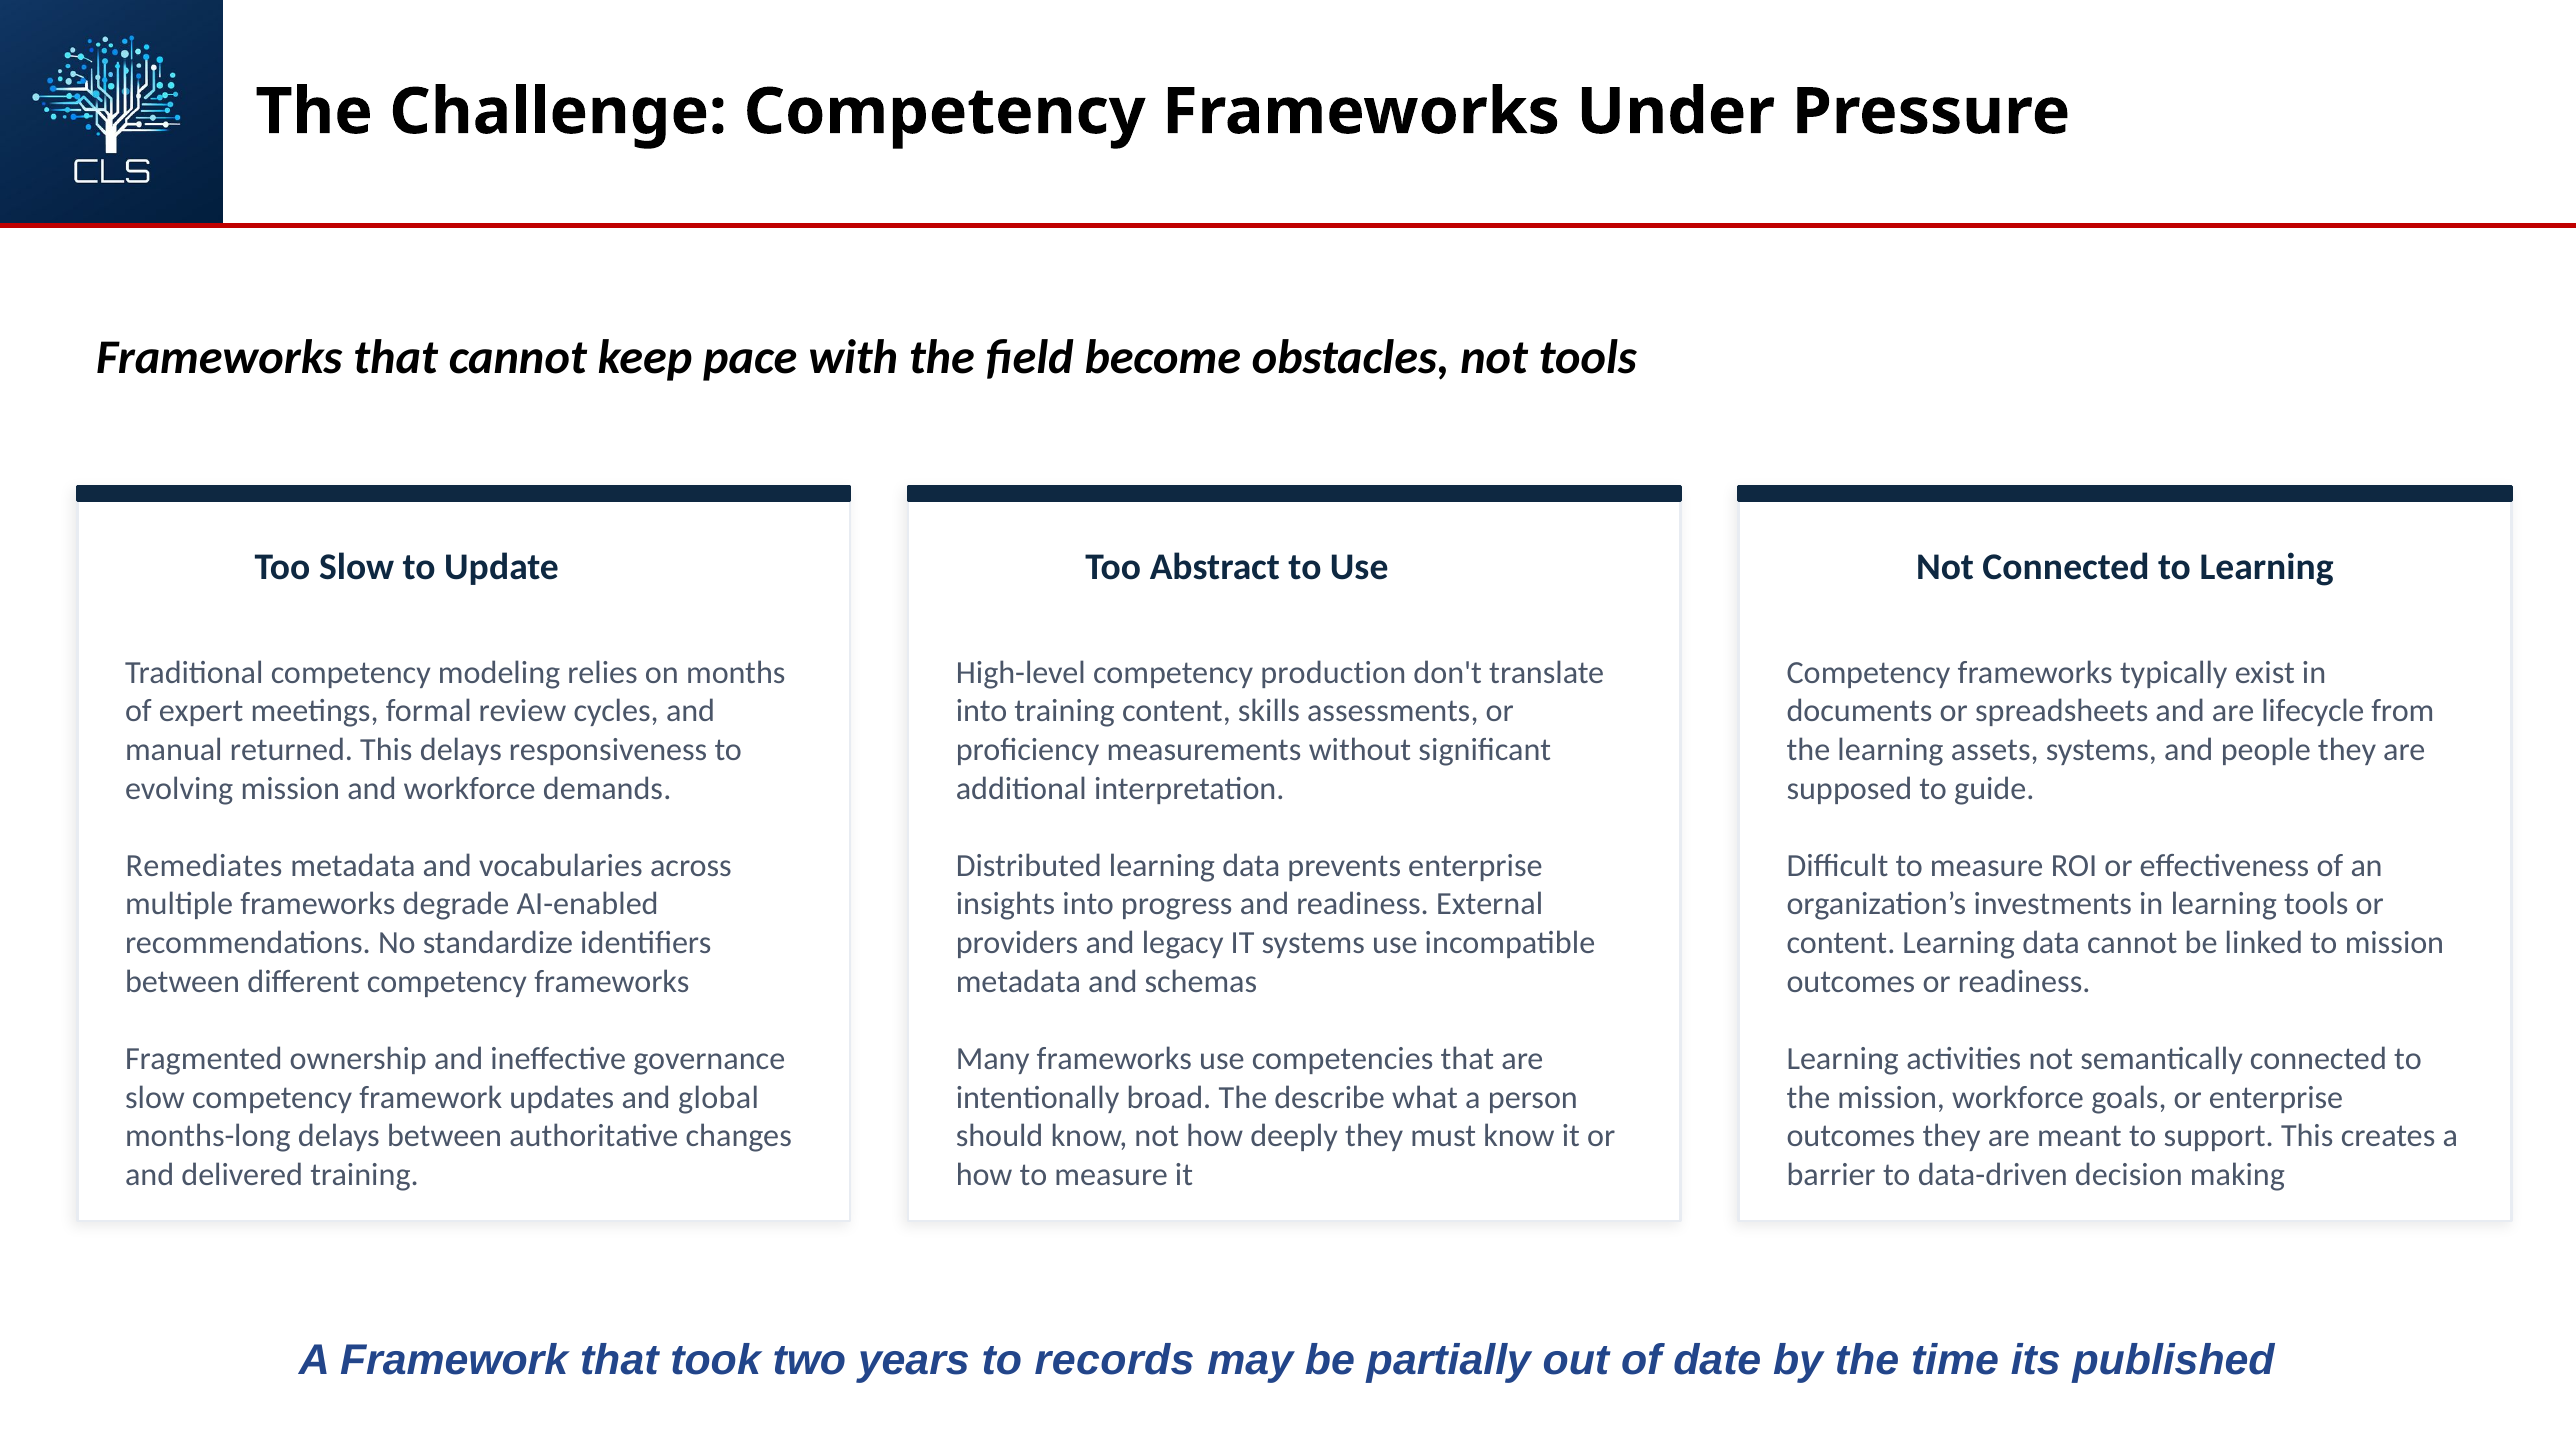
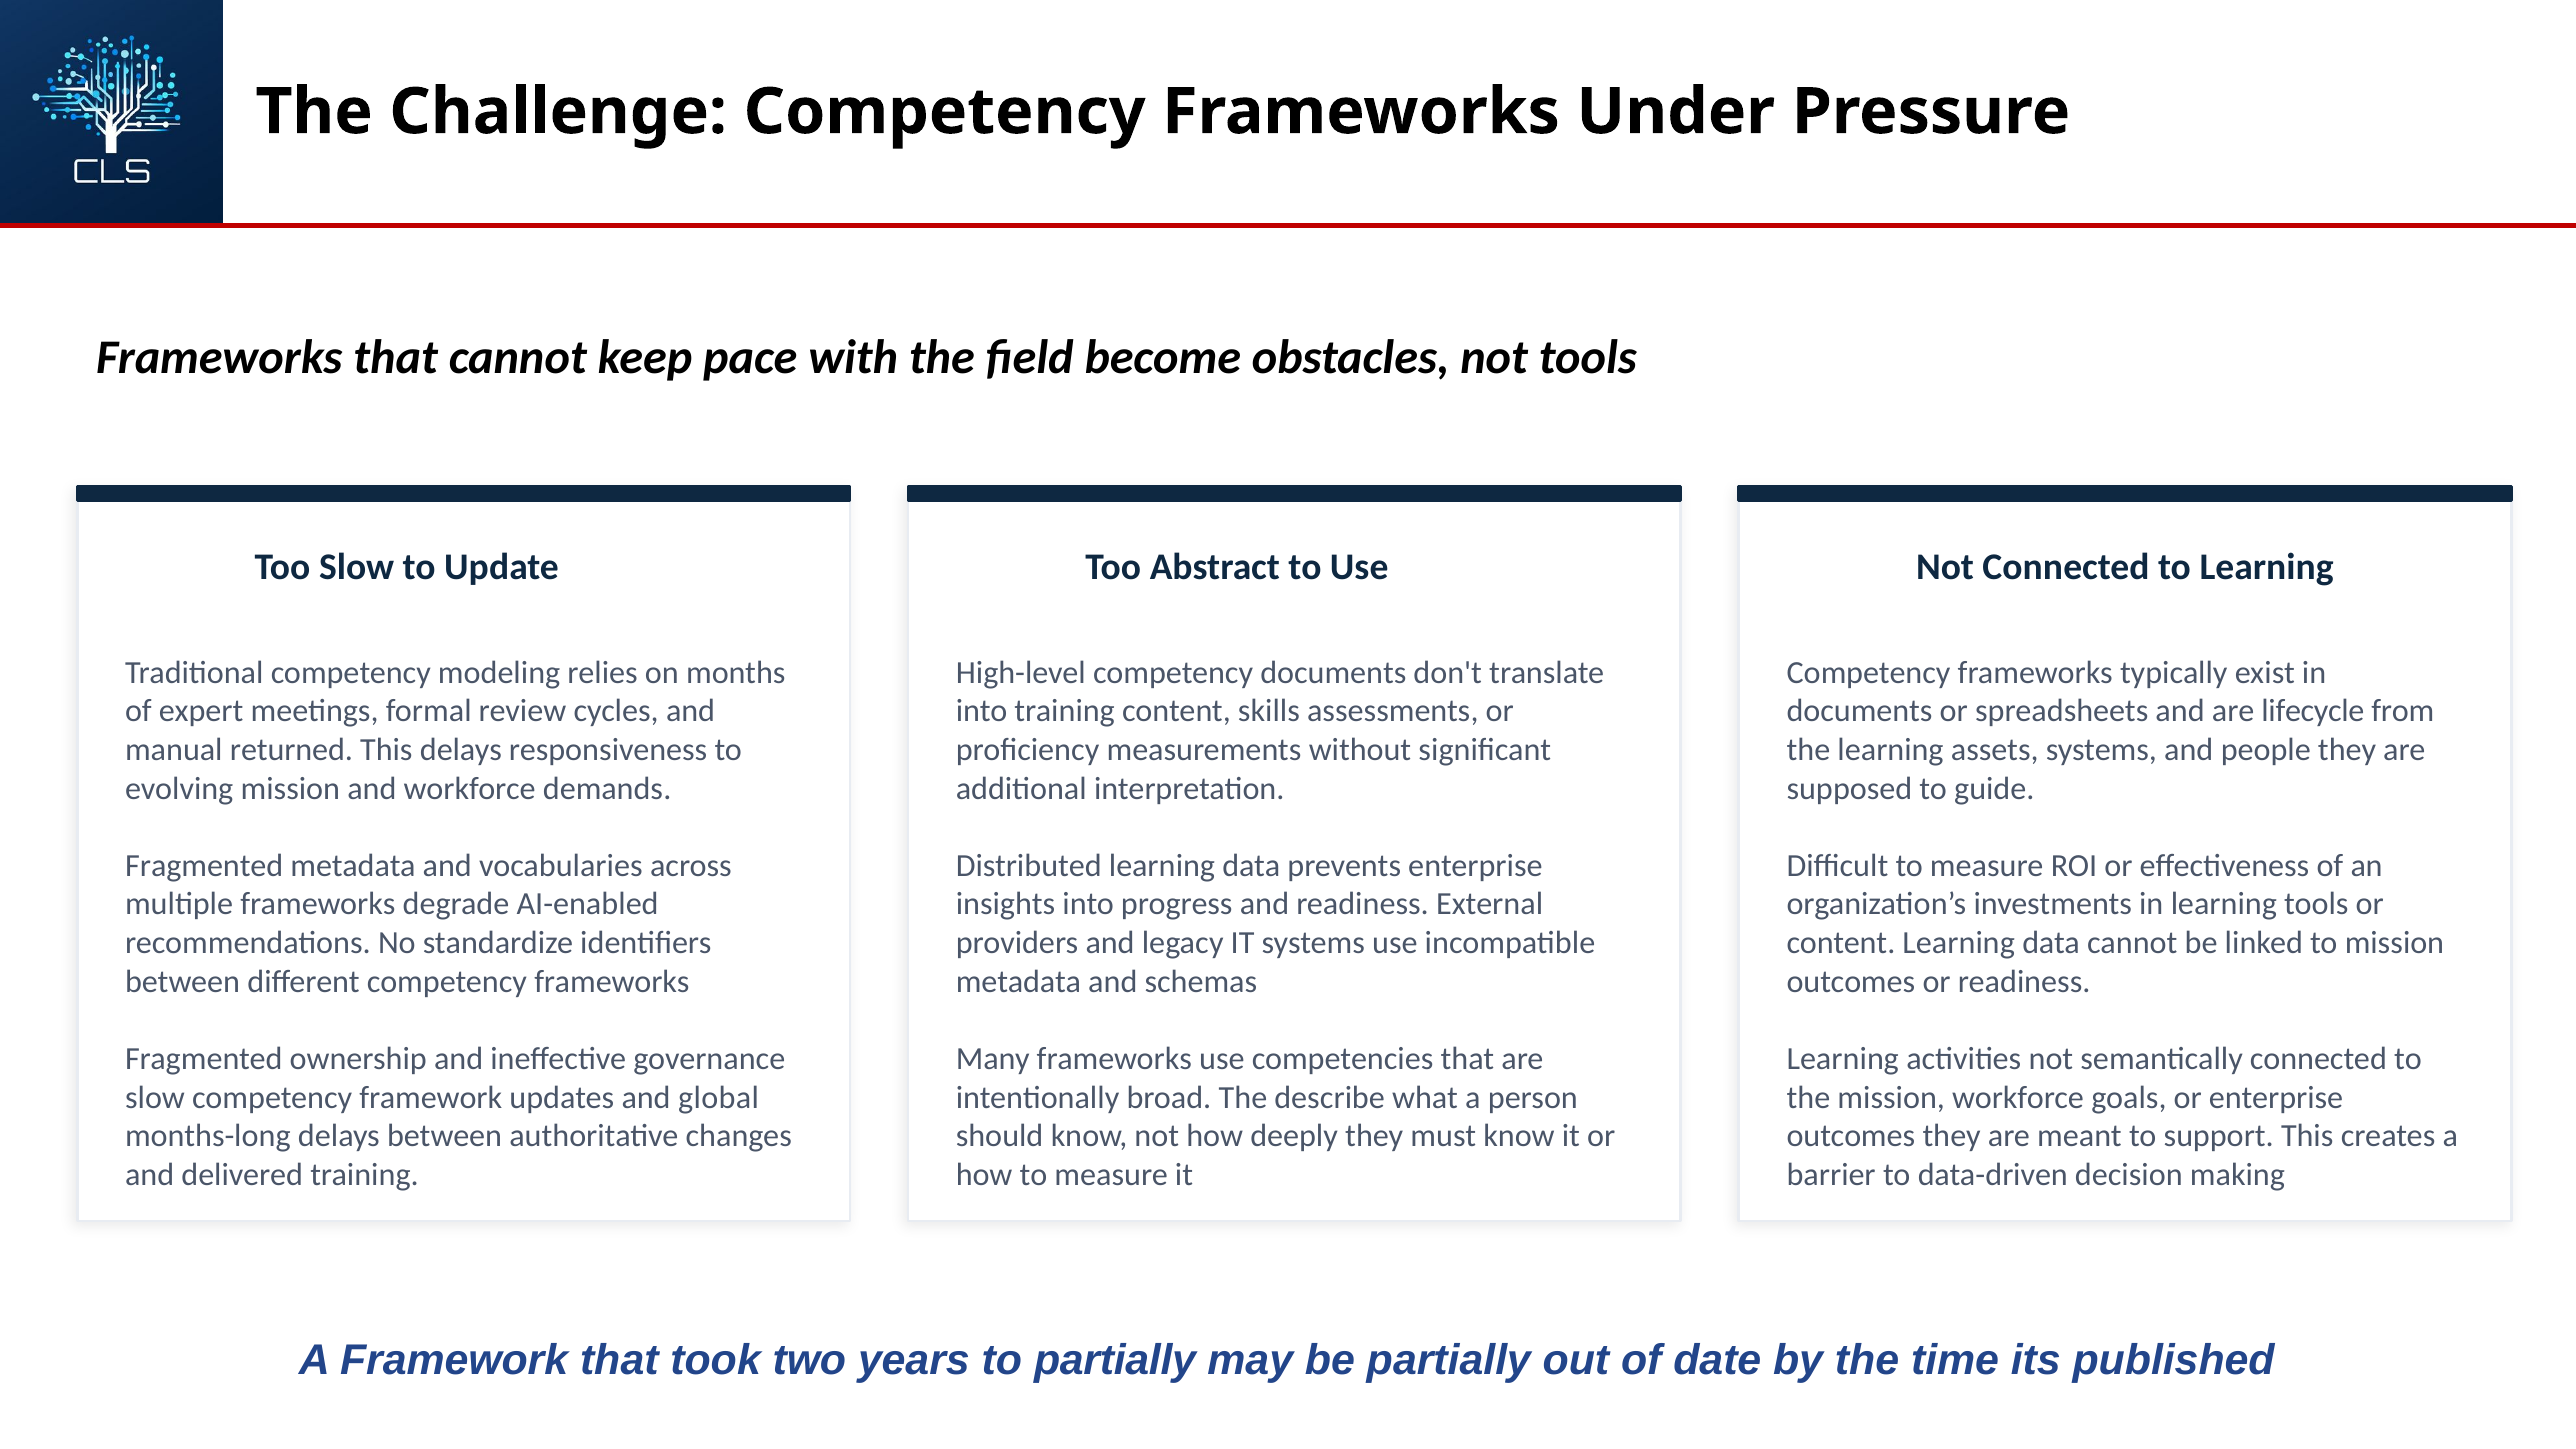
competency production: production -> documents (1333, 672)
Remediates: Remediates -> Fragmented (204, 866)
to records: records -> partially (1115, 1361)
